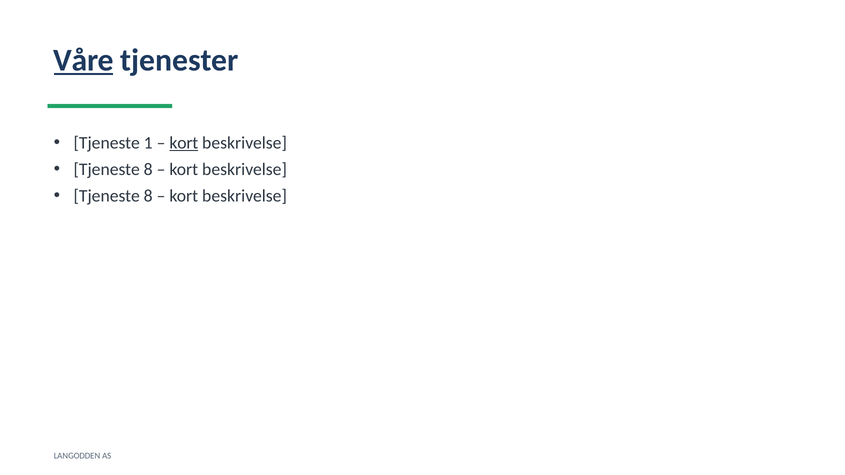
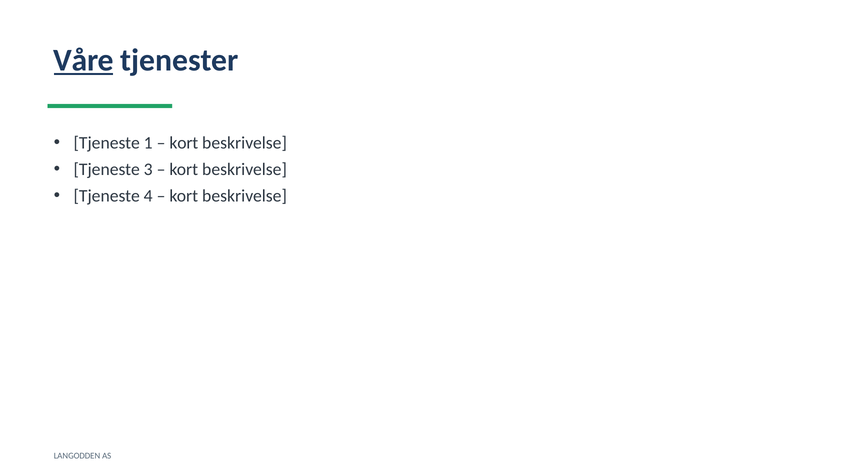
kort underline: present -> none (184, 143)
8: 8 -> 3 (148, 170)
8: 8 -> 4 (148, 196)
